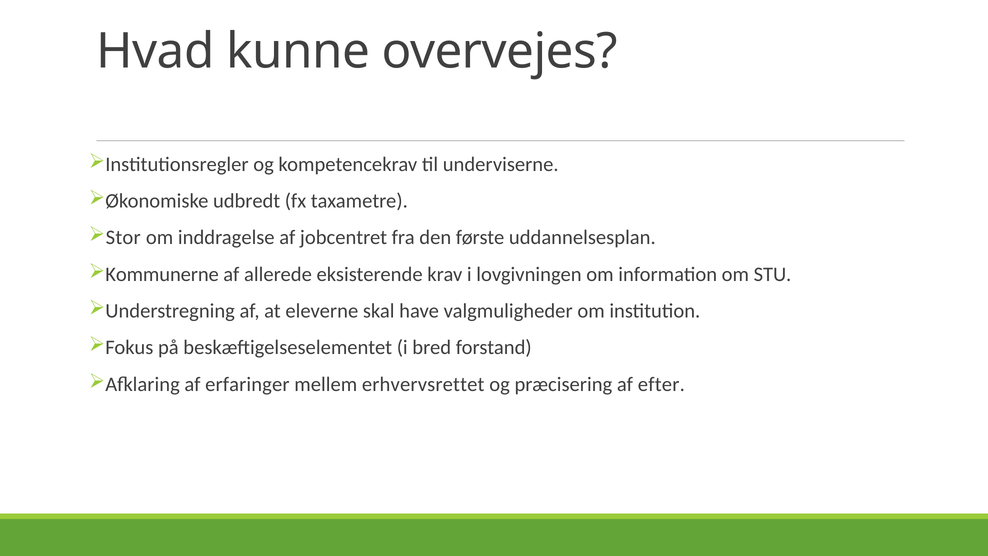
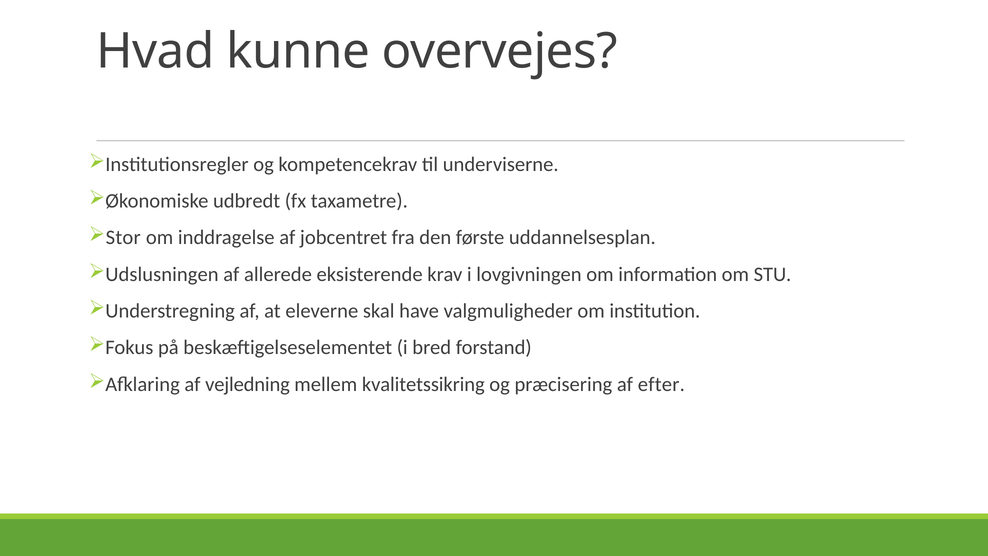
Kommunerne: Kommunerne -> Udslusningen (162, 274)
erfaringer: erfaringer -> vejledning (248, 384)
erhvervsrettet: erhvervsrettet -> kvalitetssikring (423, 384)
